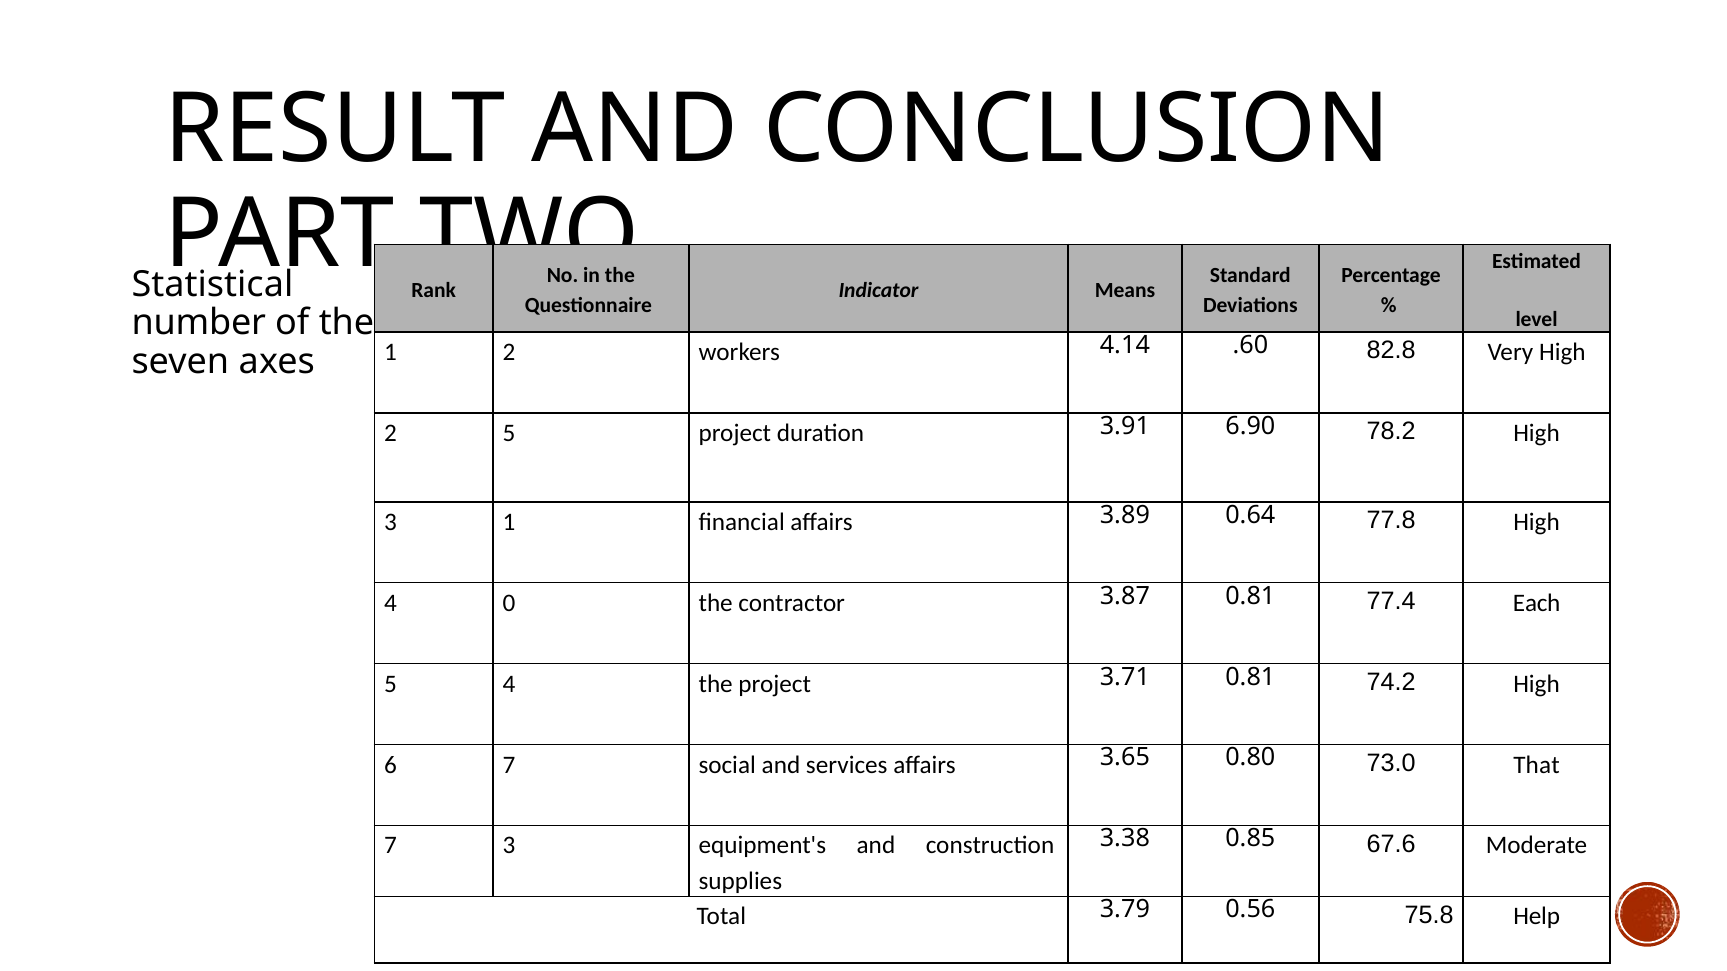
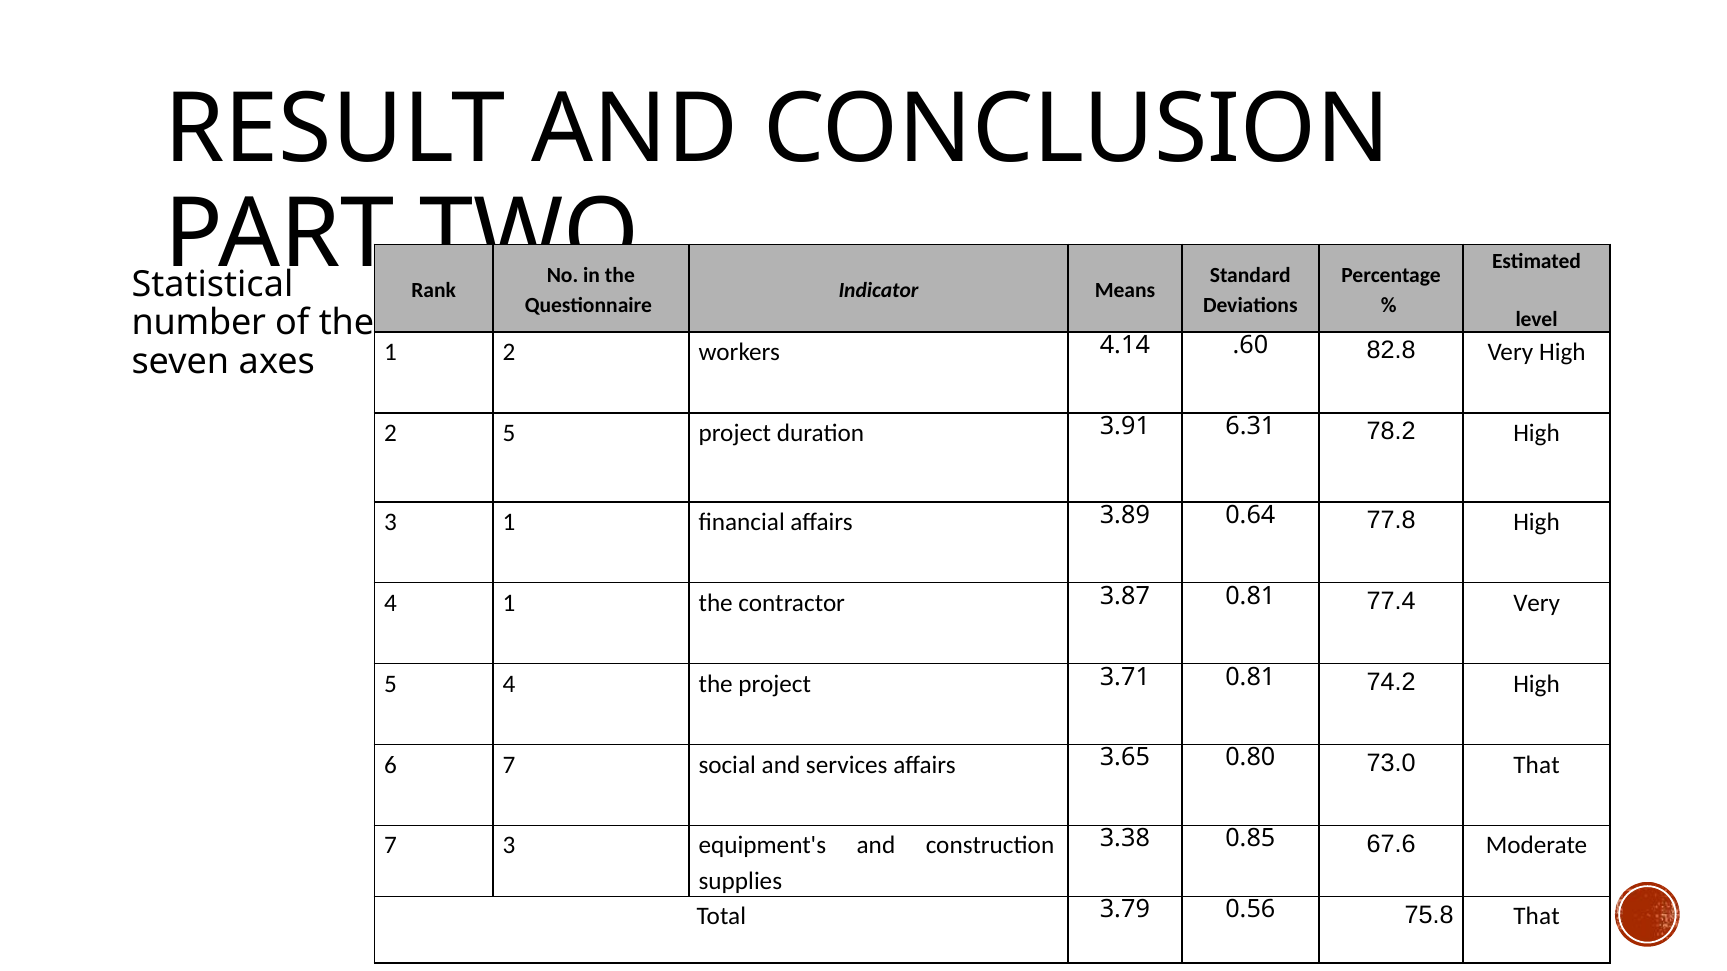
6.90: 6.90 -> 6.31 (1250, 426)
4 0: 0 -> 1 (509, 603)
77.4 Each: Each -> Very (1537, 603)
75.8 Help: Help -> That (1537, 917)
